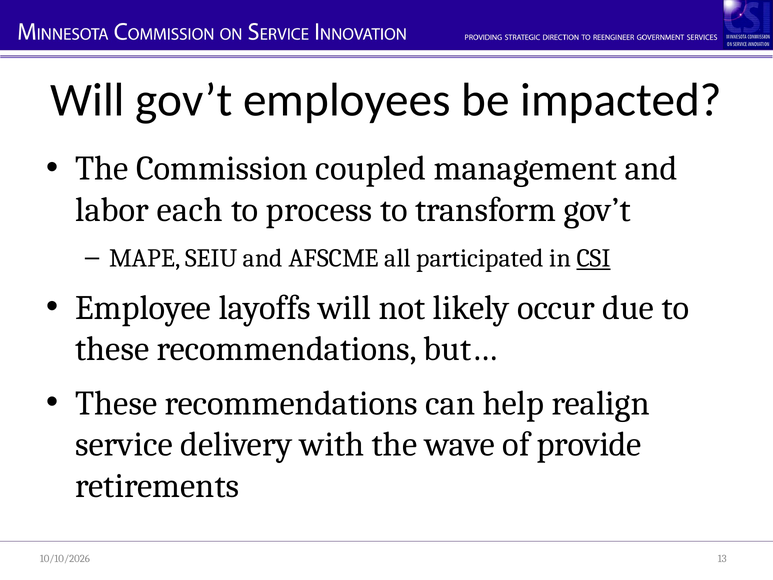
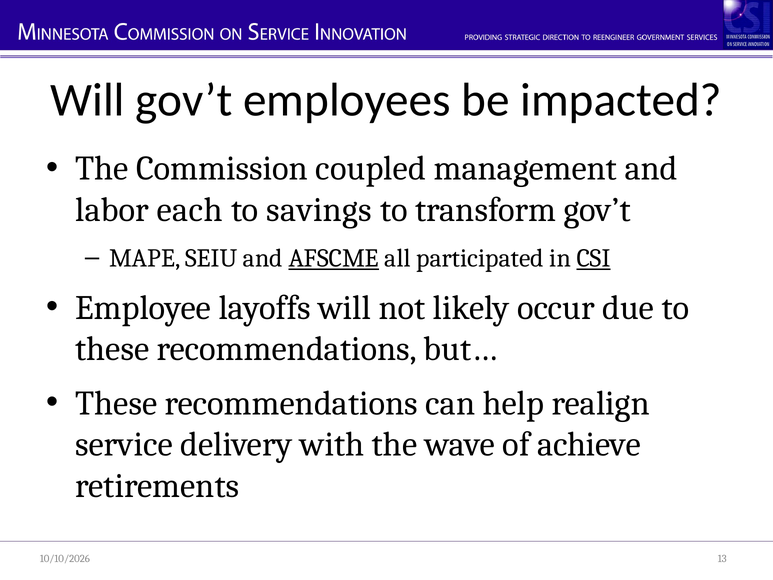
process: process -> savings (319, 210)
AFSCME underline: none -> present (334, 258)
provide: provide -> achieve (589, 444)
